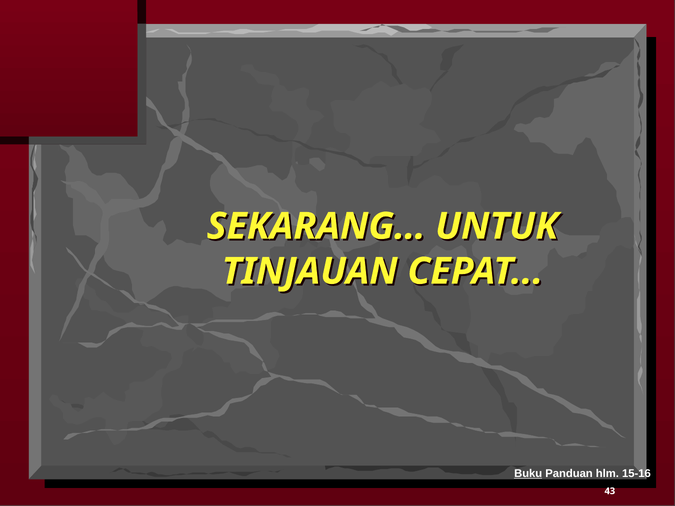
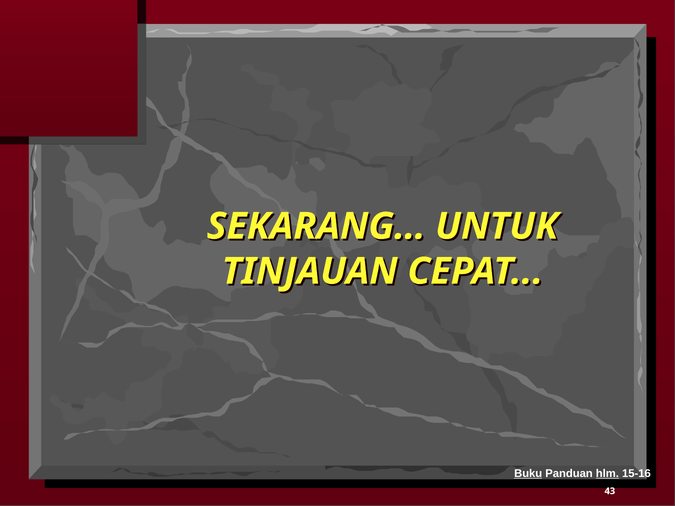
hlm underline: none -> present (607, 474)
